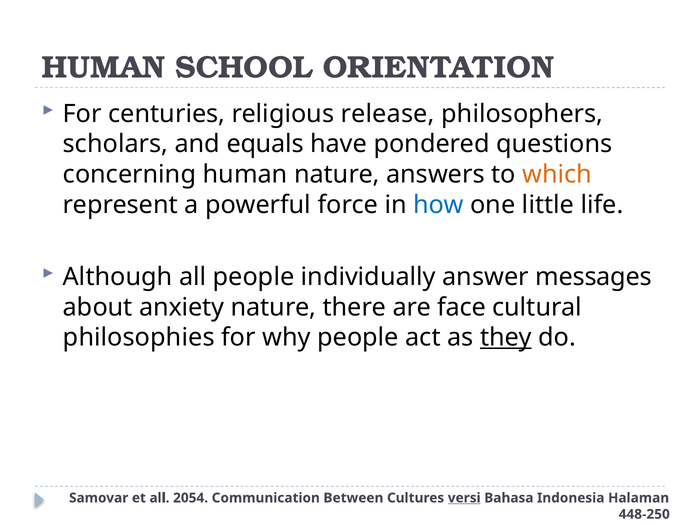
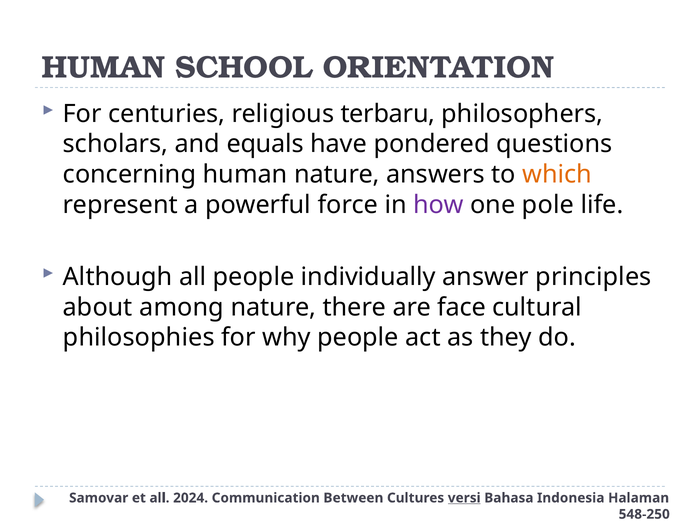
release: release -> terbaru (388, 114)
how colour: blue -> purple (438, 205)
little: little -> pole (548, 205)
messages: messages -> principles (593, 277)
anxiety: anxiety -> among (182, 307)
they underline: present -> none (506, 338)
2054: 2054 -> 2024 (191, 498)
448-250: 448-250 -> 548-250 (644, 514)
